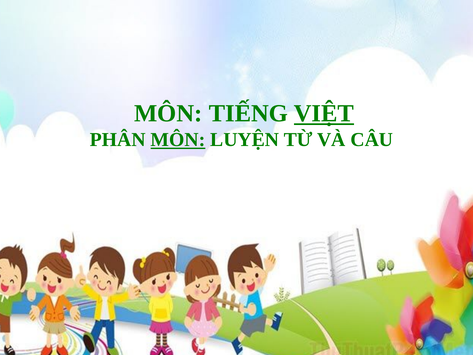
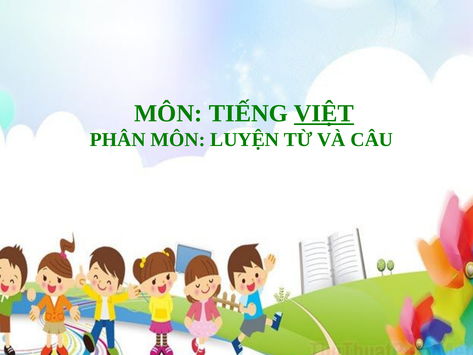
MÔN underline: present -> none (178, 140)
